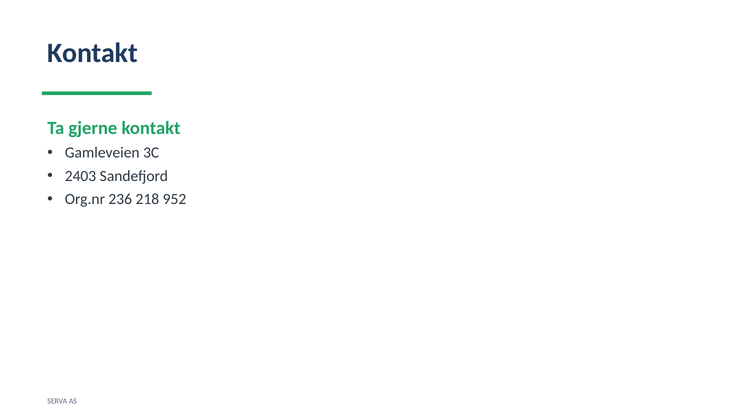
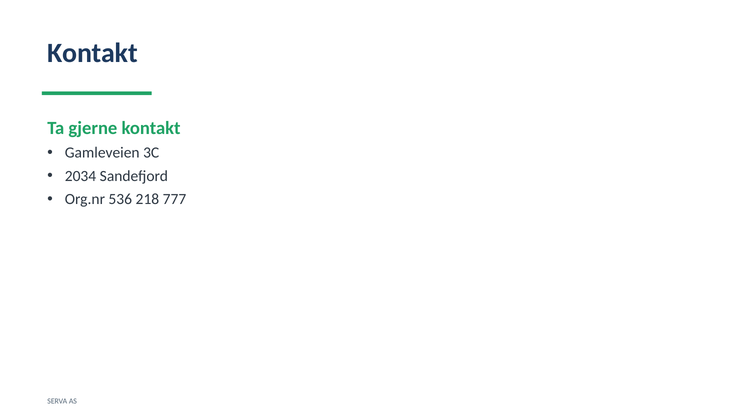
2403: 2403 -> 2034 (80, 176)
236: 236 -> 536 (120, 200)
952: 952 -> 777 (175, 200)
